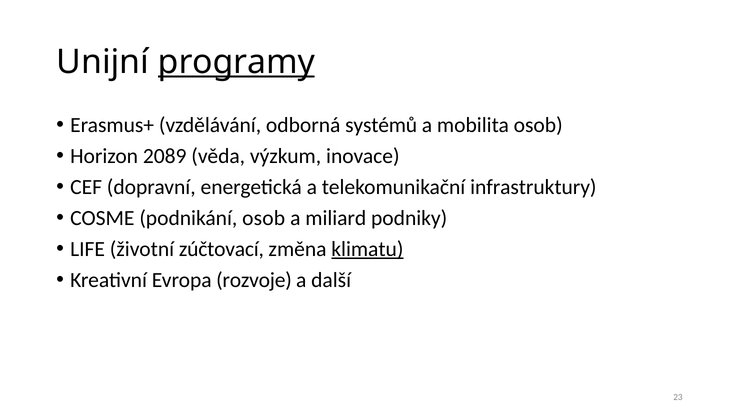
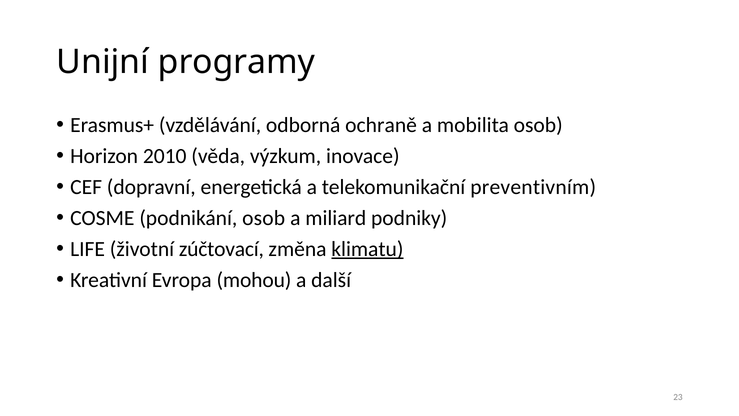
programy underline: present -> none (236, 62)
systémů: systémů -> ochraně (381, 125)
2089: 2089 -> 2010 (165, 156)
infrastruktury: infrastruktury -> preventivním (533, 187)
rozvoje: rozvoje -> mohou (254, 280)
